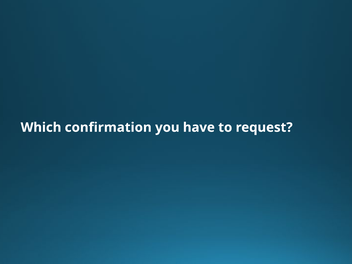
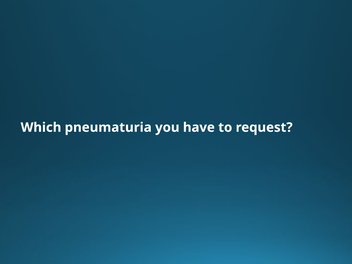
confirmation: confirmation -> pneumaturia (108, 127)
